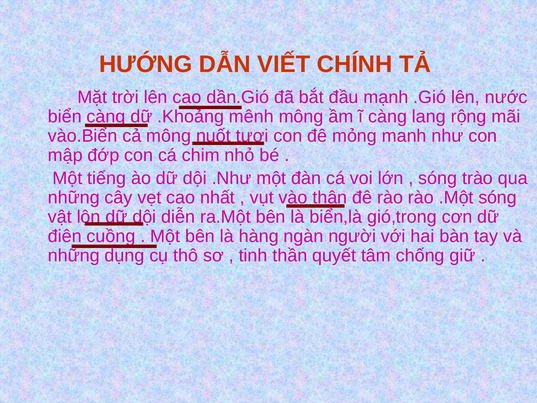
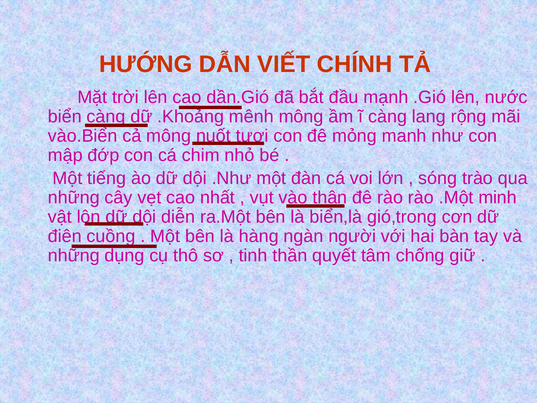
.Một sóng: sóng -> minh (498, 197)
